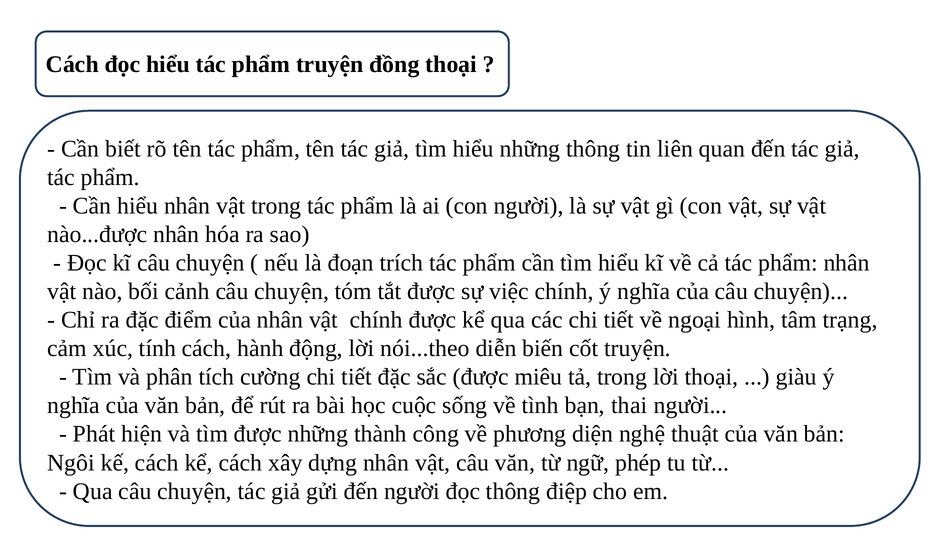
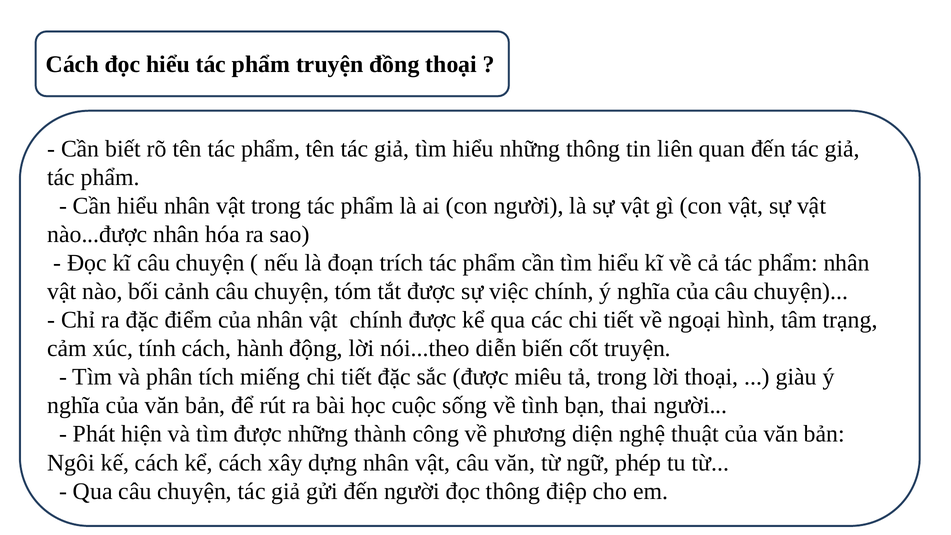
cường: cường -> miếng (270, 377)
